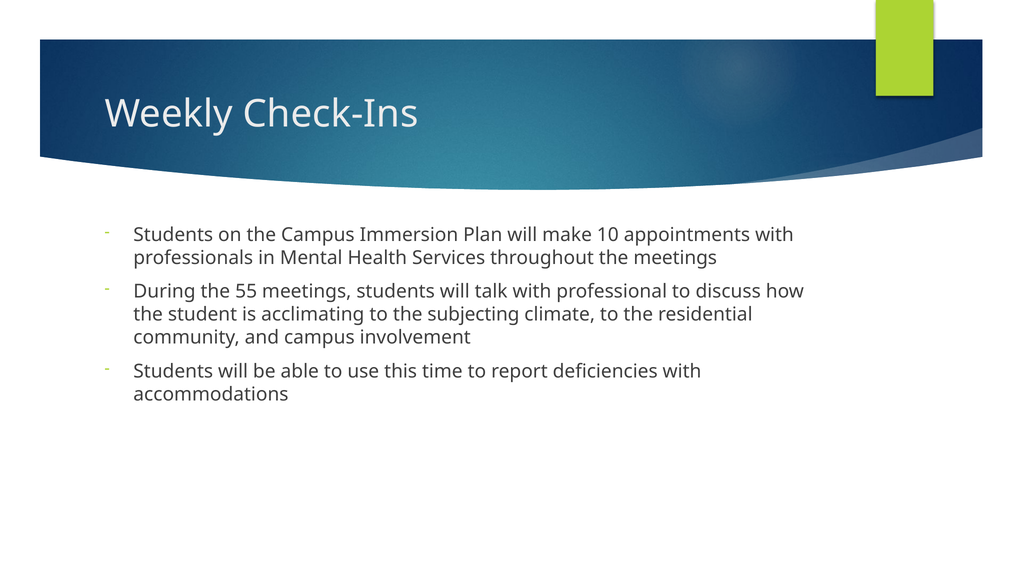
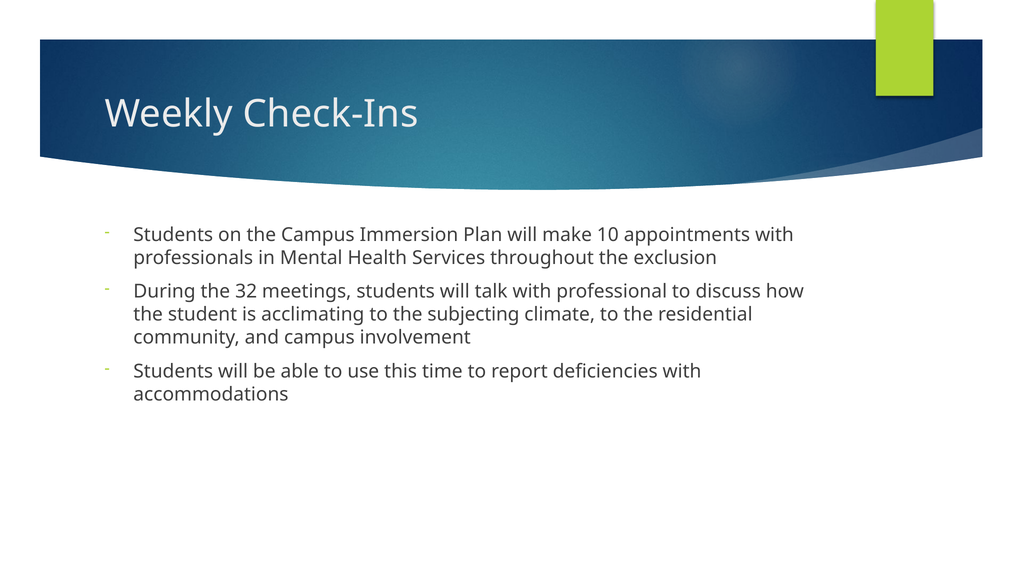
the meetings: meetings -> exclusion (675, 258)
55: 55 -> 32 (246, 292)
